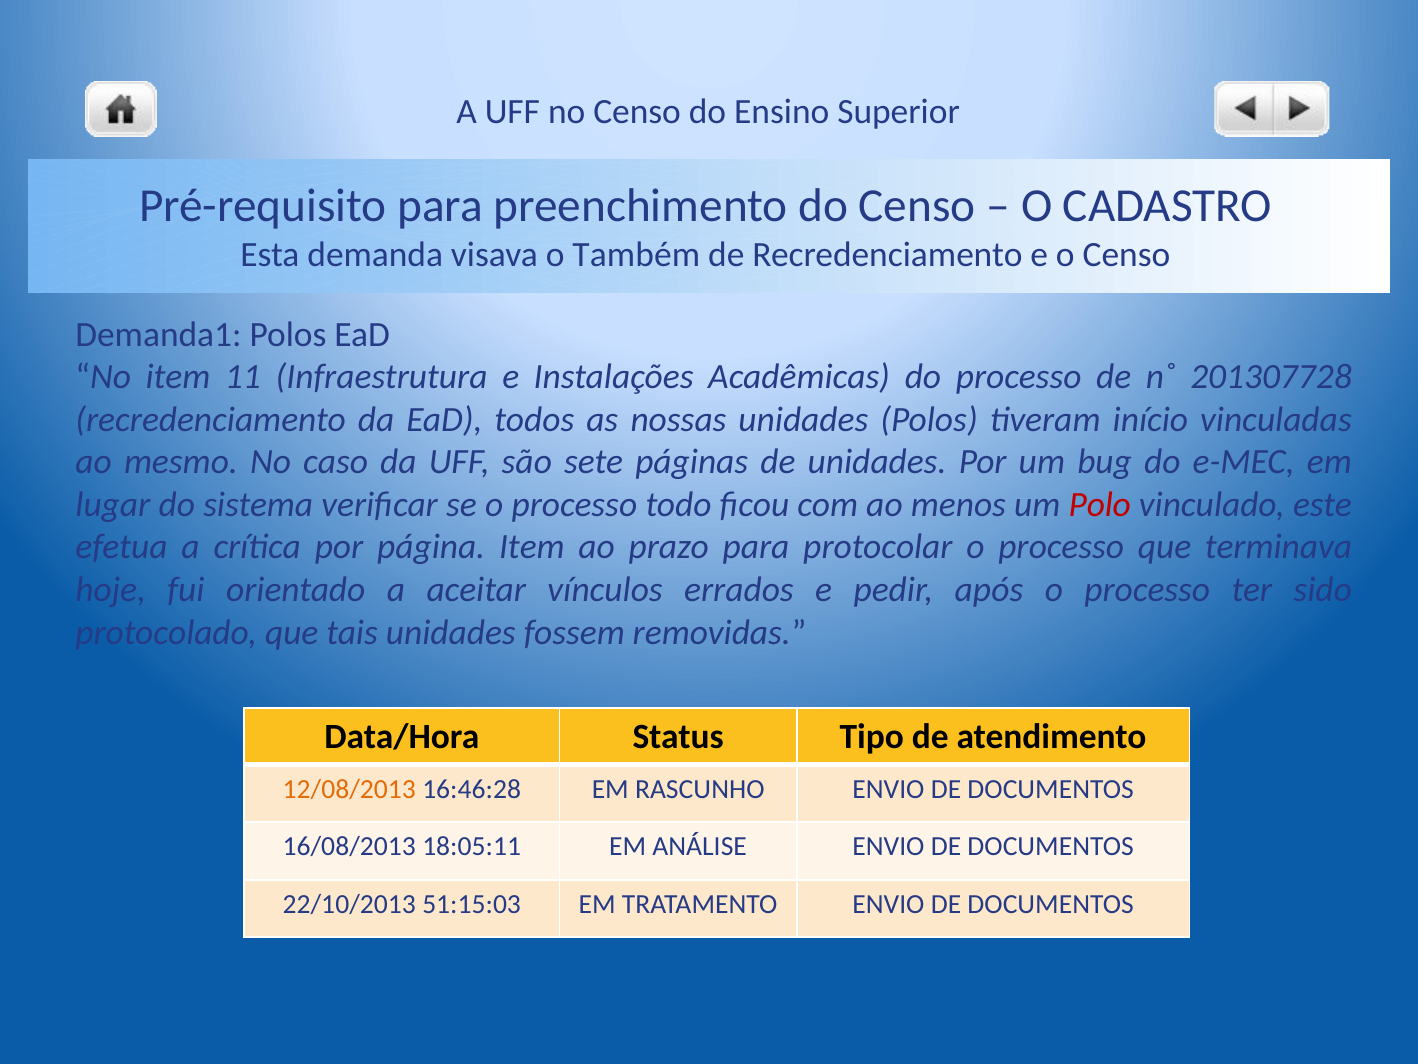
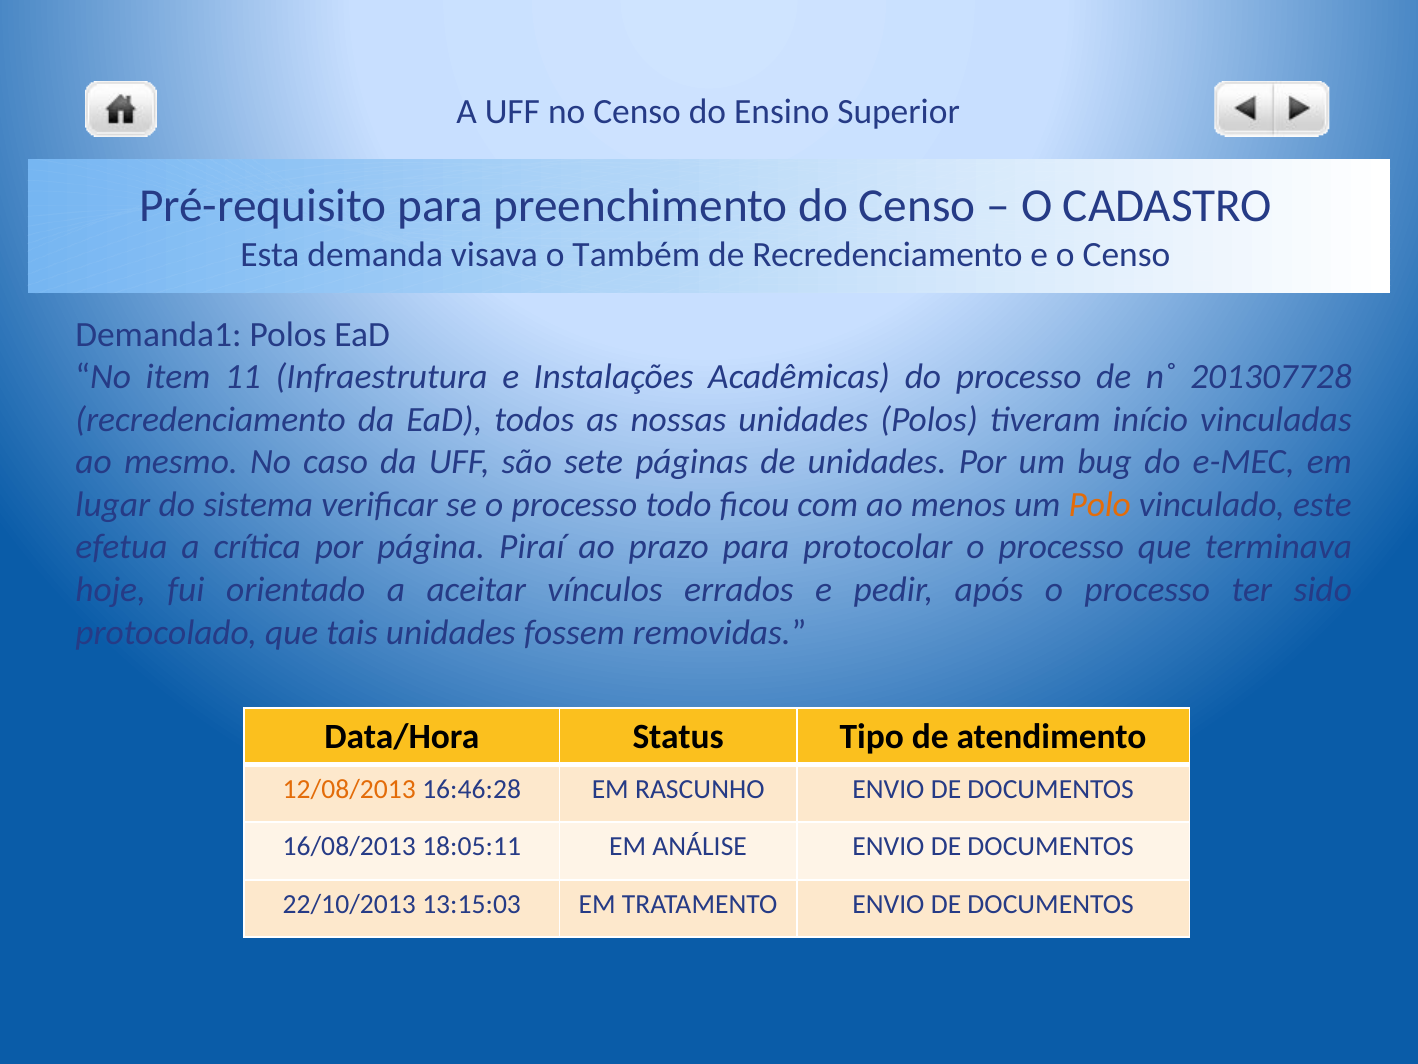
Polo colour: red -> orange (1100, 504)
página Item: Item -> Piraí (532, 547)
51:15:03: 51:15:03 -> 13:15:03 (472, 904)
